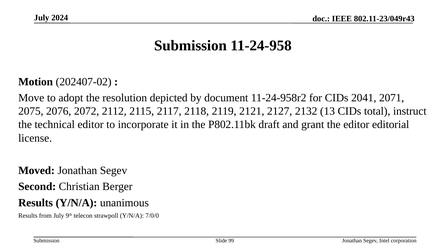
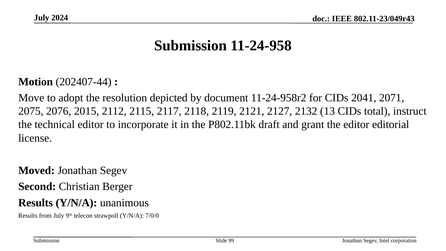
202407-02: 202407-02 -> 202407-44 (84, 82)
2072: 2072 -> 2015 (87, 111)
